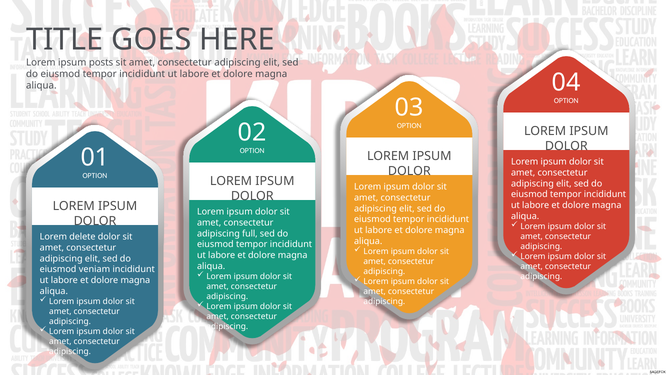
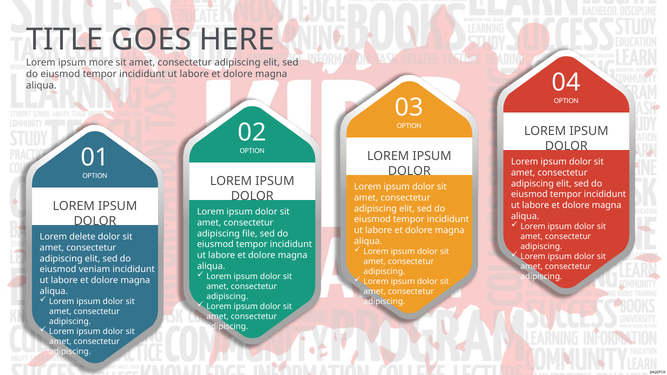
posts: posts -> more (101, 62)
full: full -> file (250, 234)
